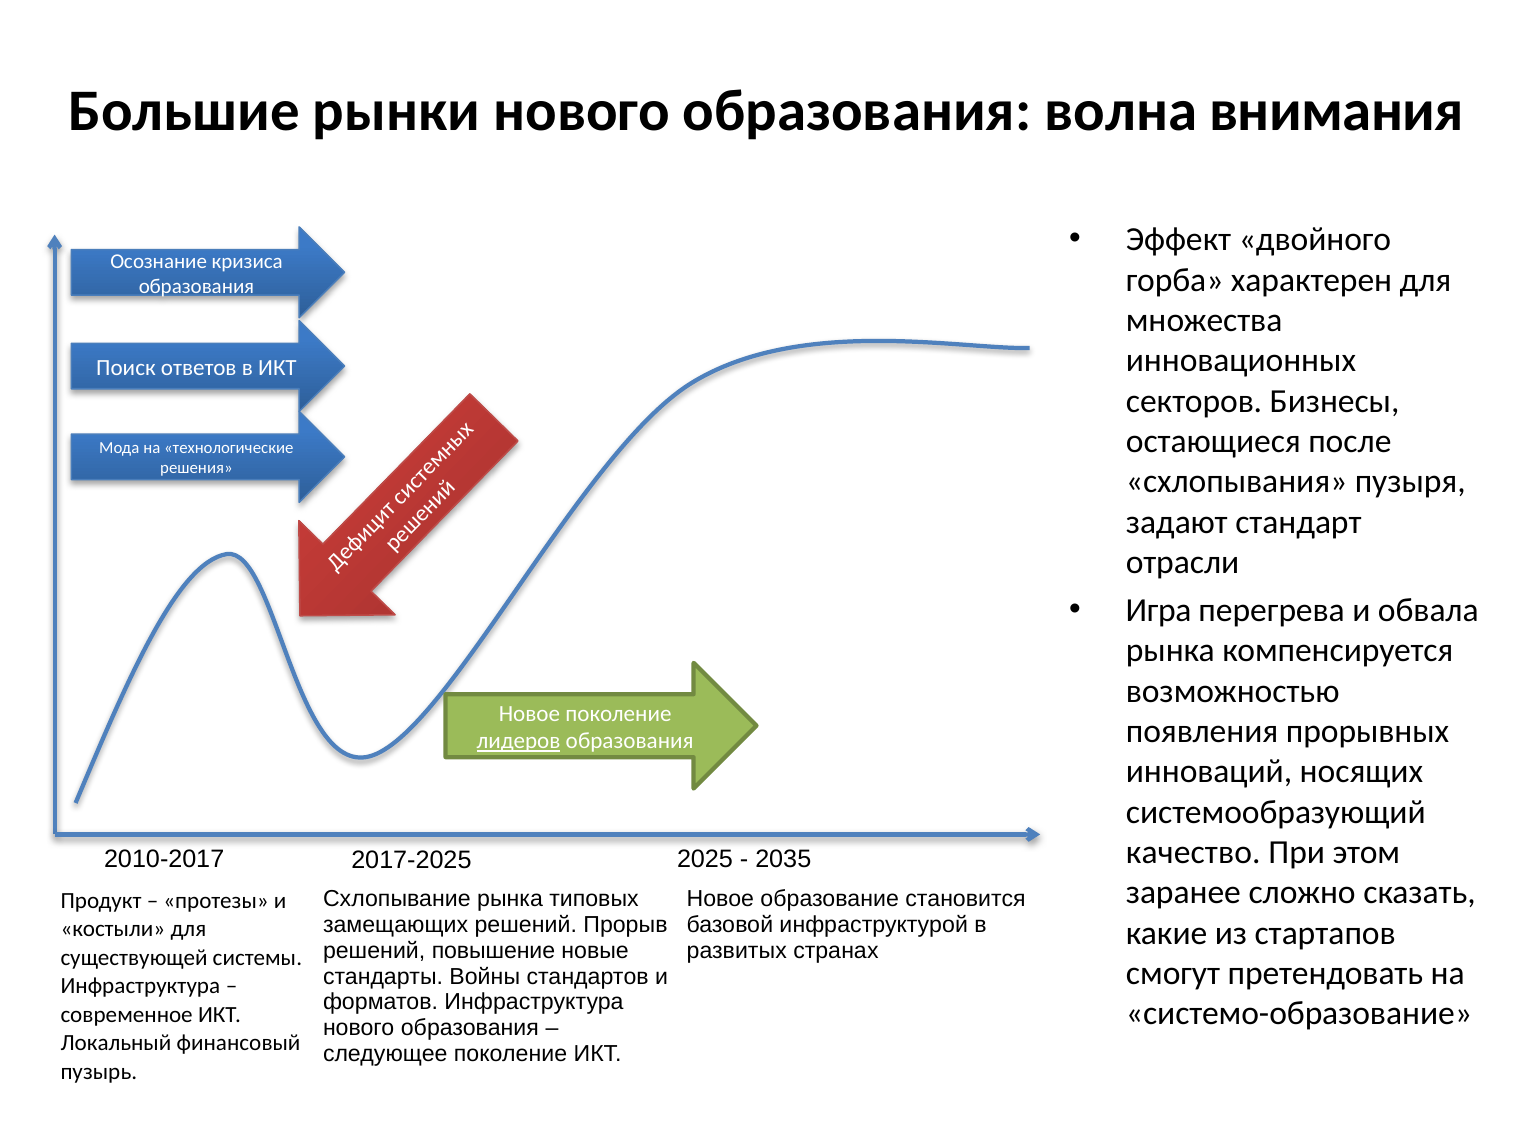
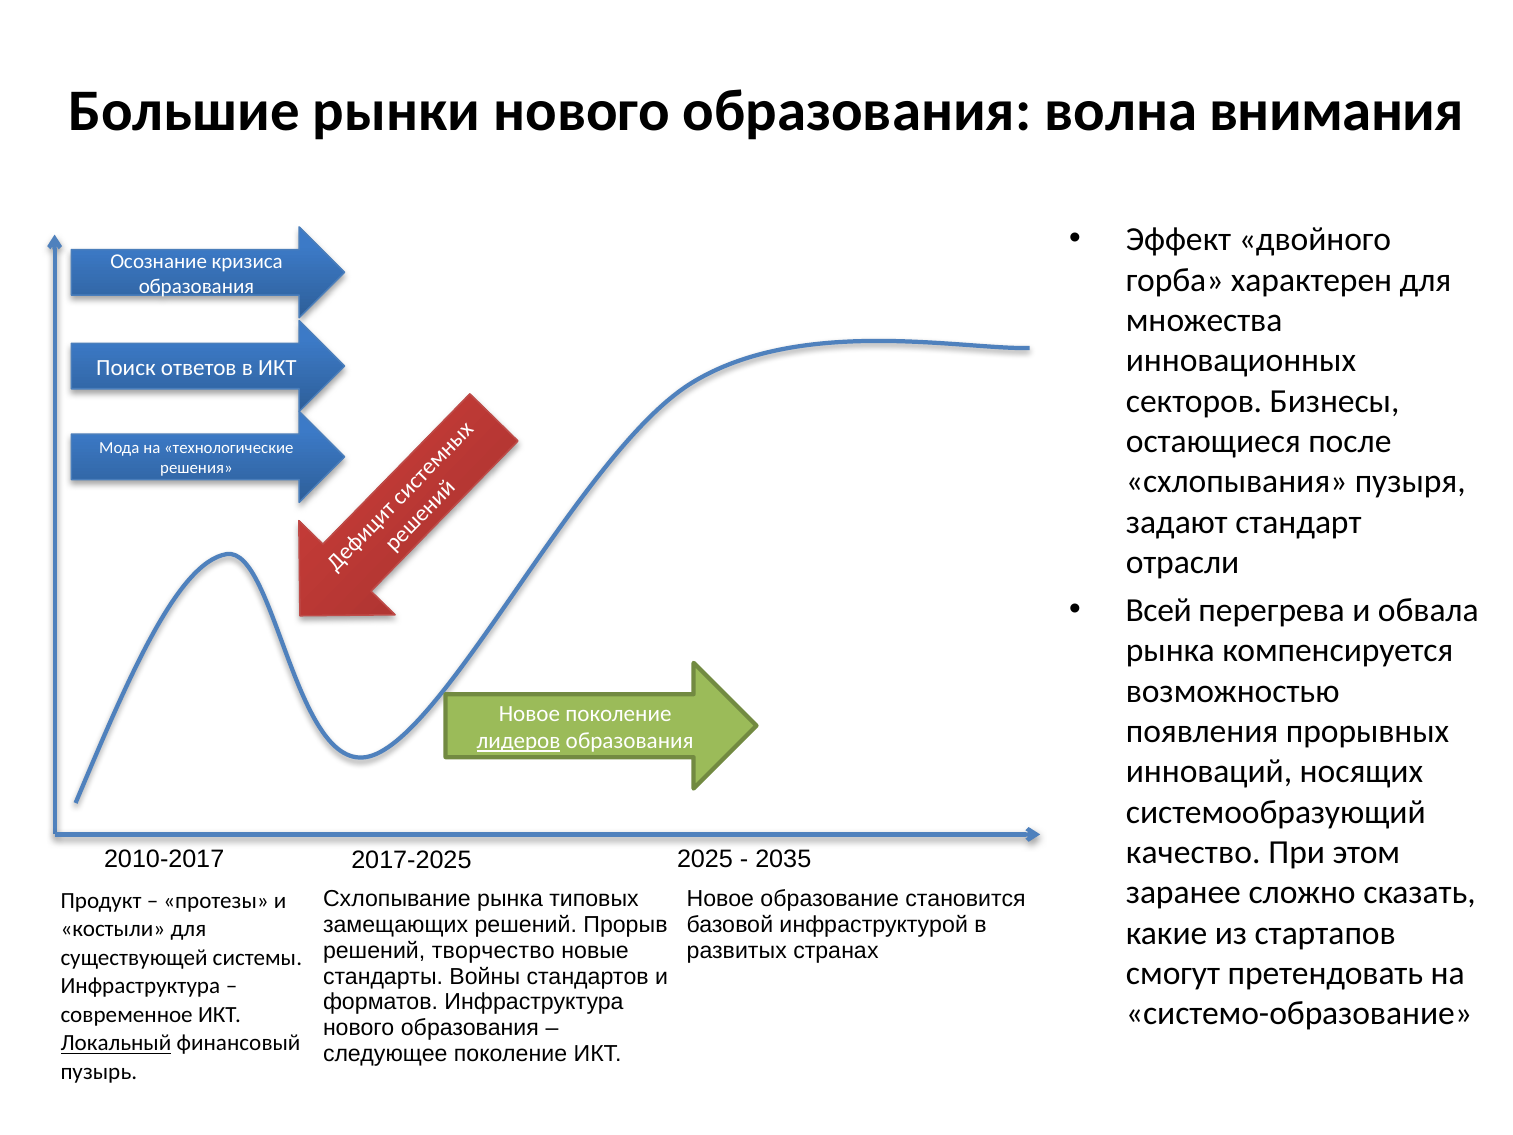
Игра: Игра -> Всей (1159, 610)
повышение: повышение -> творчество (493, 951)
Локальный underline: none -> present (116, 1043)
